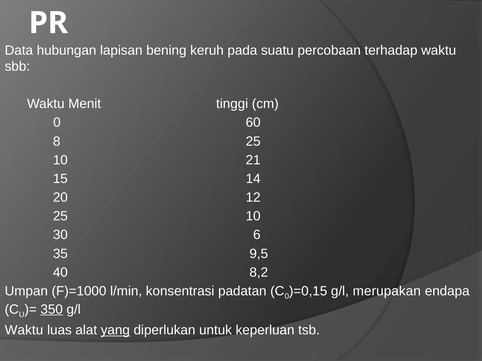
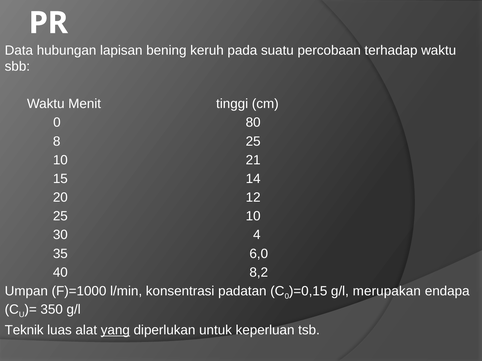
60: 60 -> 80 (253, 123)
6: 6 -> 4 (257, 235)
9,5: 9,5 -> 6,0 (259, 254)
350 underline: present -> none (52, 310)
Waktu: Waktu -> Teknik (24, 331)
